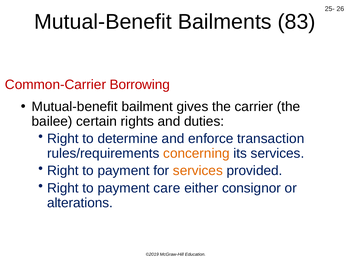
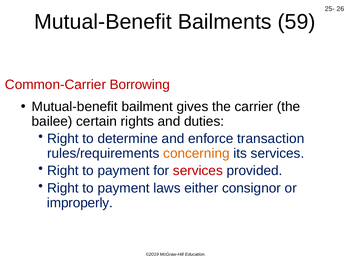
83: 83 -> 59 (297, 22)
services colour: orange -> red (198, 171)
care: care -> laws (167, 189)
alterations: alterations -> improperly (80, 203)
